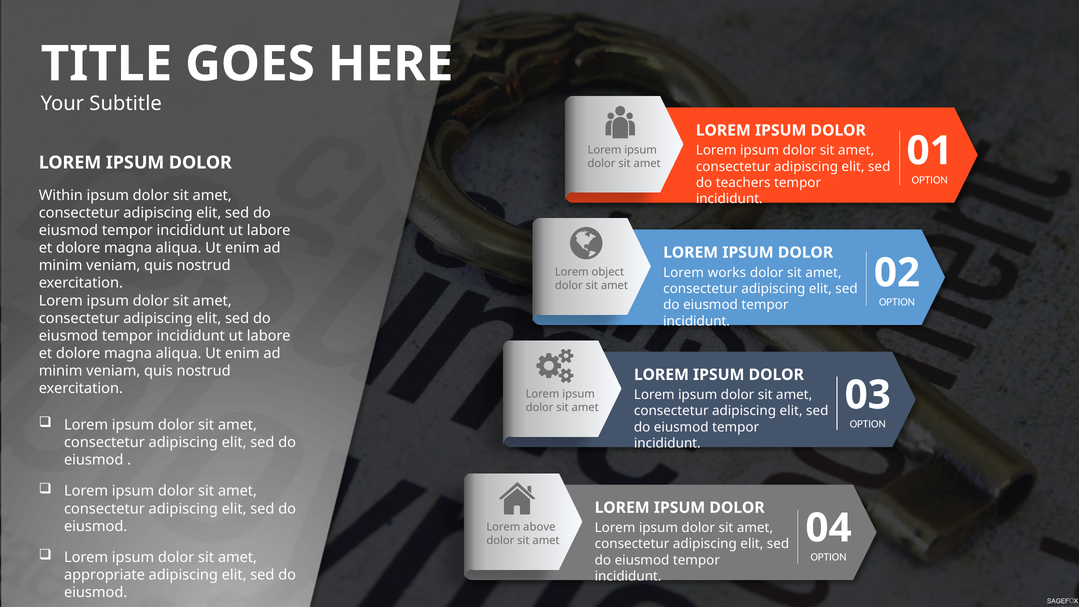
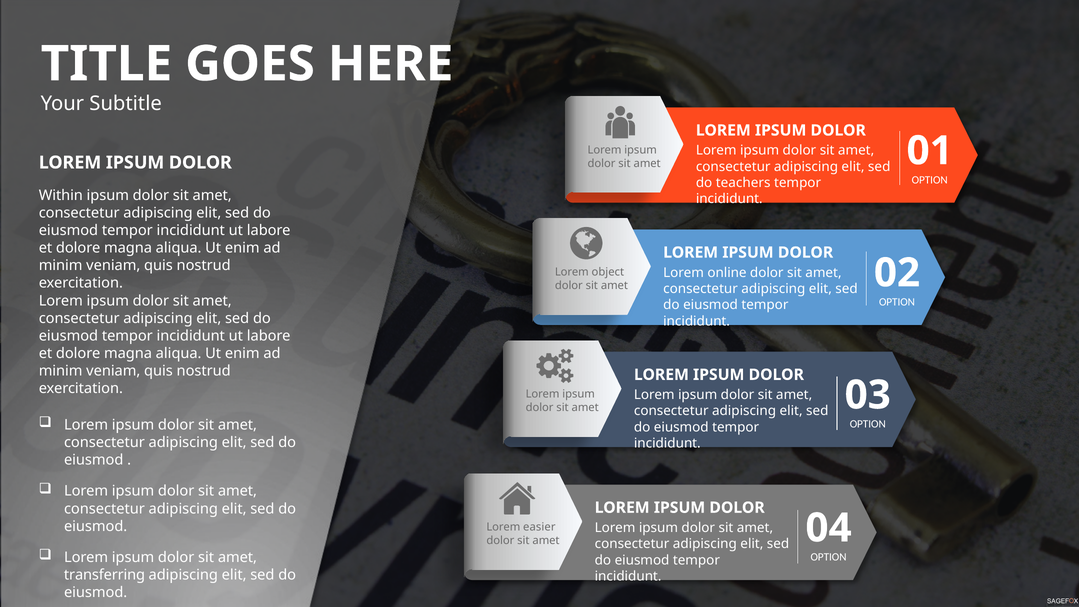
works: works -> online (727, 273)
above: above -> easier (539, 527)
appropriate: appropriate -> transferring (105, 575)
